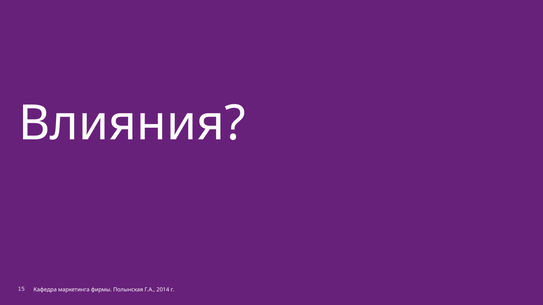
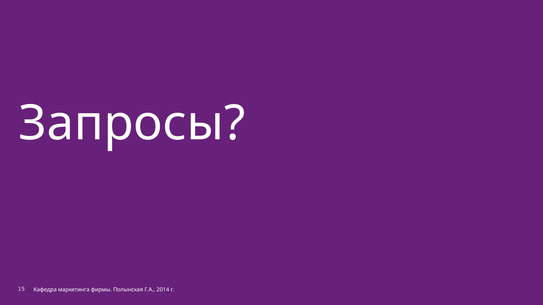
Влияния: Влияния -> Запросы (132, 124)
